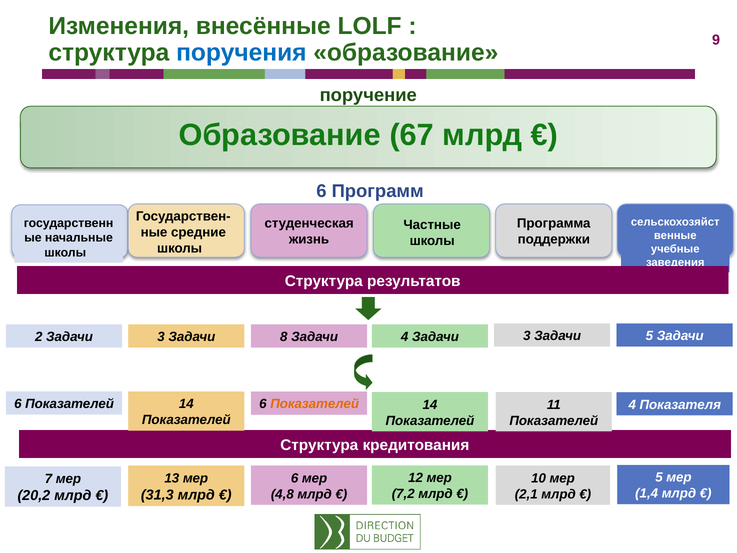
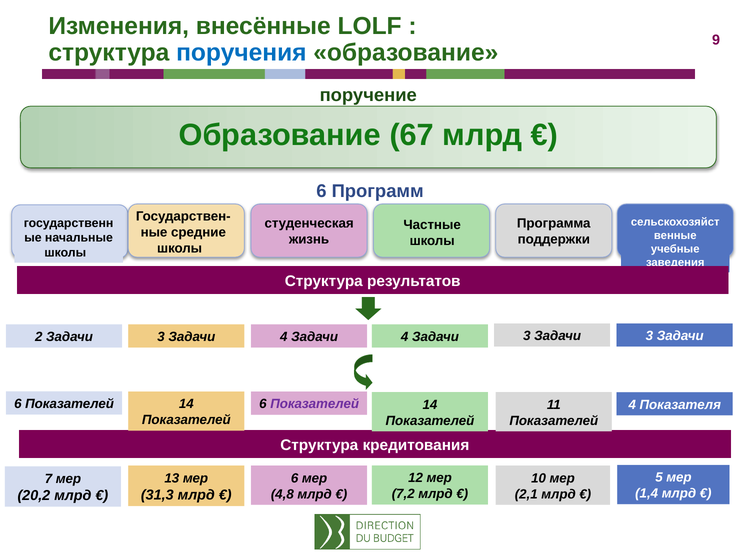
Задачи 5: 5 -> 3 (649, 336)
2 Задачи 8: 8 -> 4 (284, 337)
Показателей colour: orange -> purple (315, 404)
